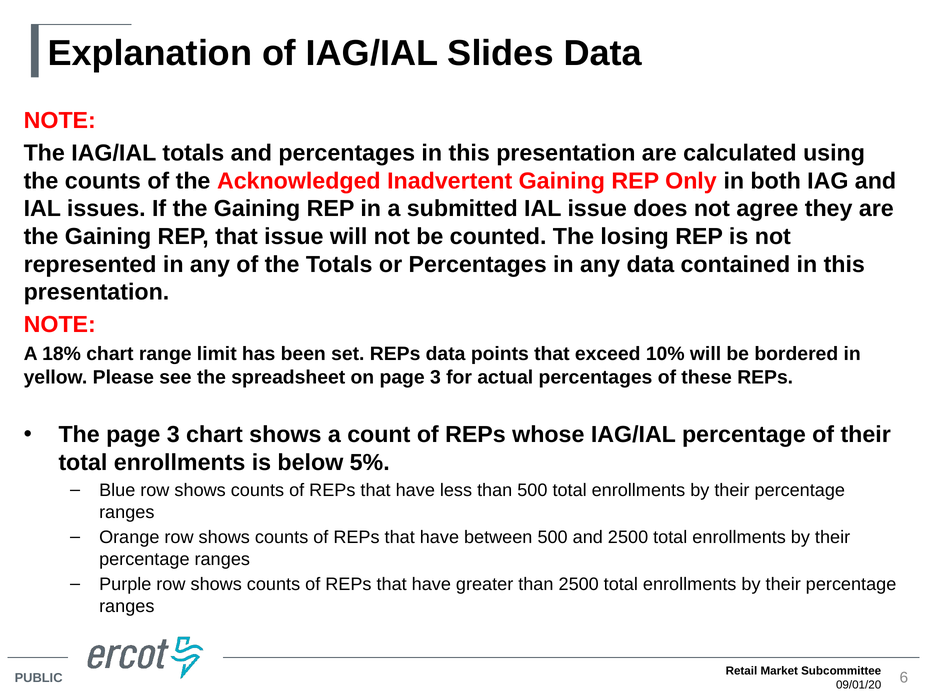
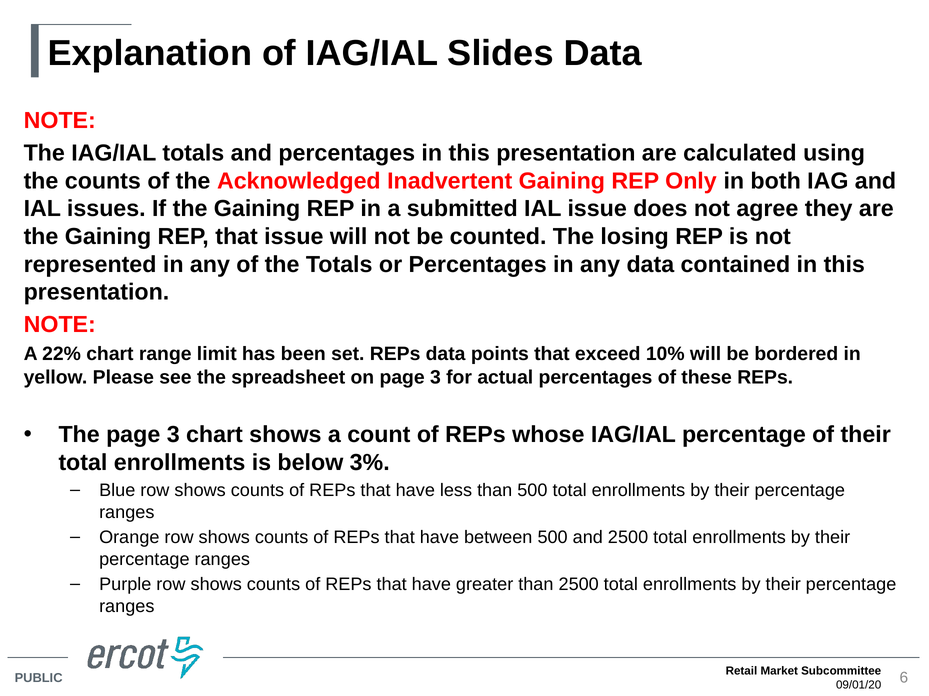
18%: 18% -> 22% (62, 354)
5%: 5% -> 3% (370, 463)
